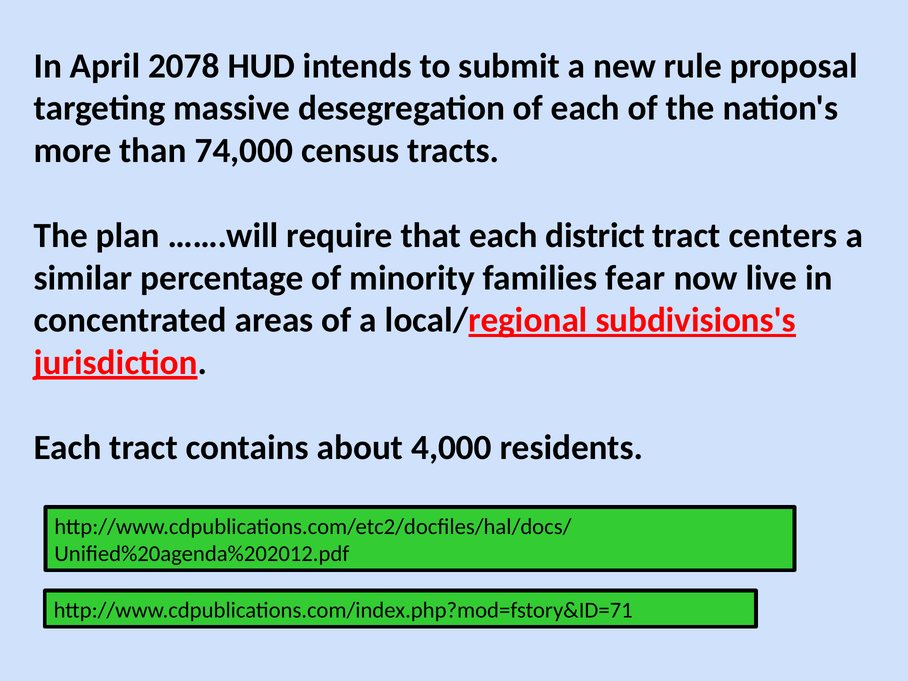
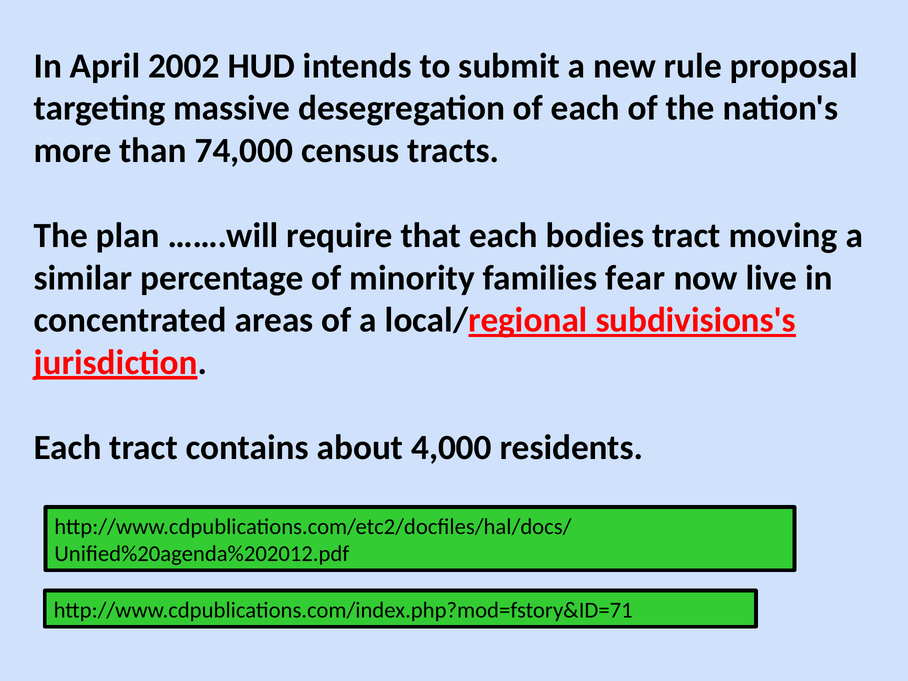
2078: 2078 -> 2002 (184, 66)
district: district -> bodies (595, 236)
centers: centers -> moving (783, 236)
